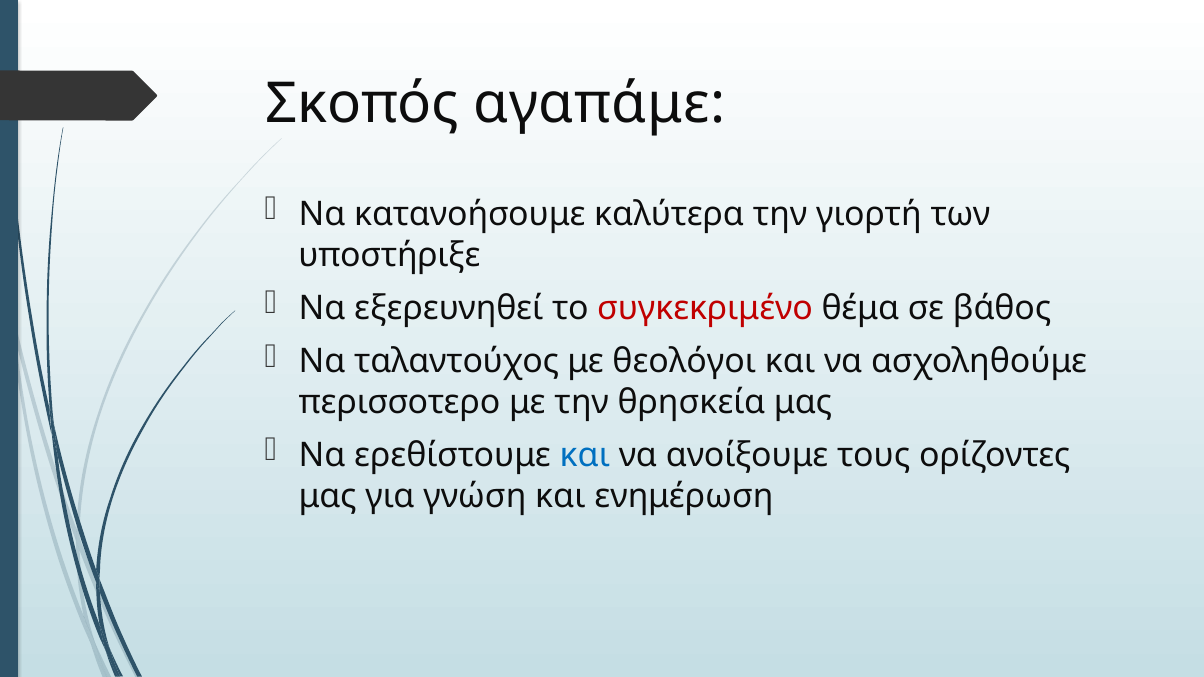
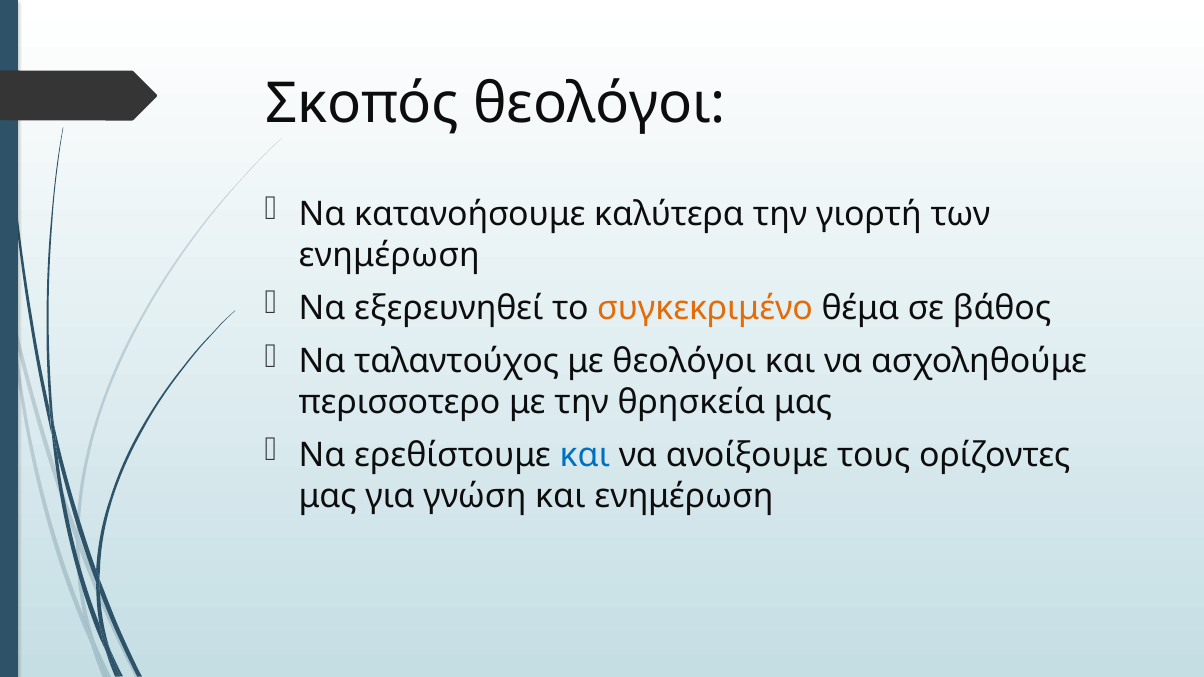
Σκοπός αγαπάμε: αγαπάμε -> θεολόγοι (600, 104)
υποστήριξε: υποστήριξε -> ενημέρωση (389, 255)
συγκεκριμένο colour: red -> orange (705, 308)
